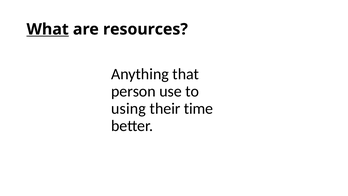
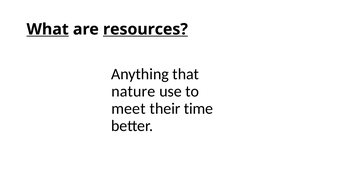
resources underline: none -> present (145, 29)
person: person -> nature (133, 91)
using: using -> meet (128, 108)
